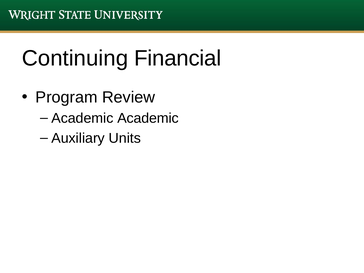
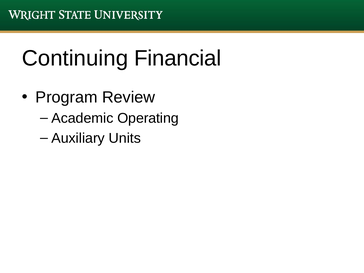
Academic Academic: Academic -> Operating (148, 118)
